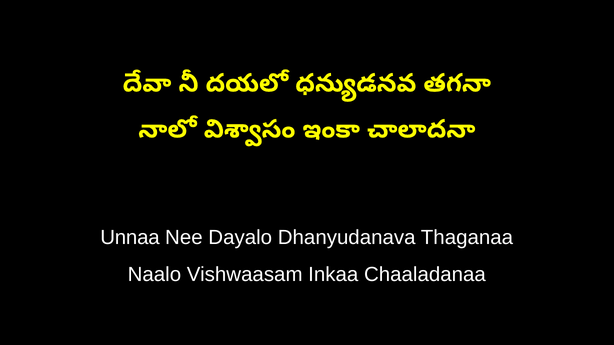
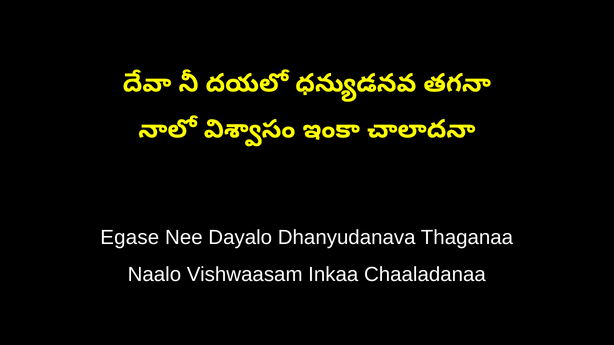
Unnaa: Unnaa -> Egase (130, 238)
